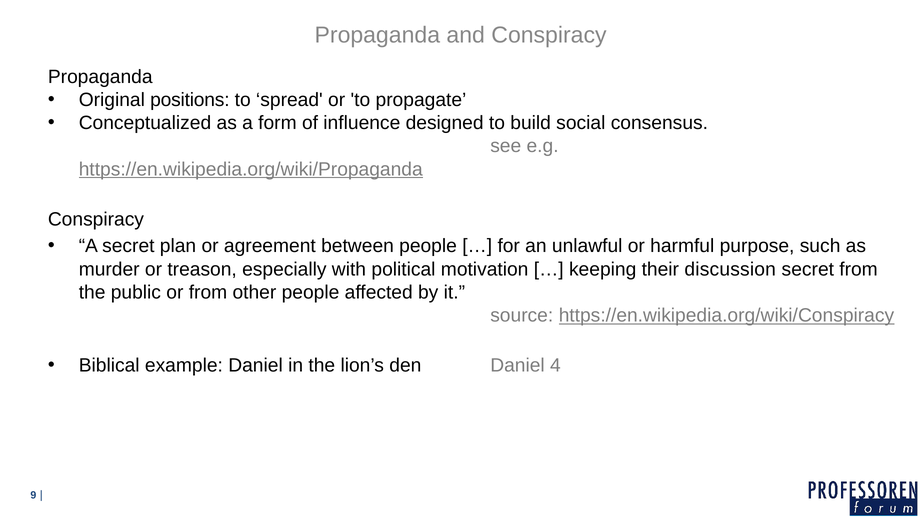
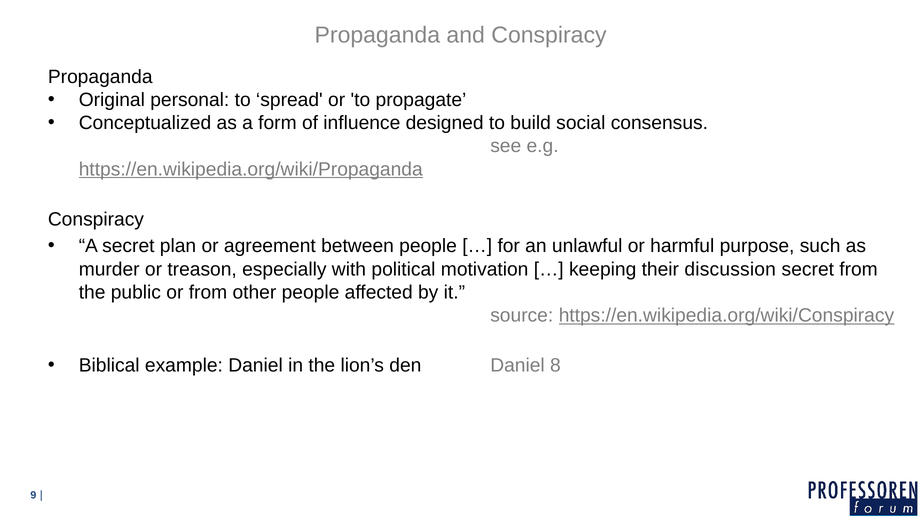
positions: positions -> personal (190, 100)
4: 4 -> 8 (555, 365)
